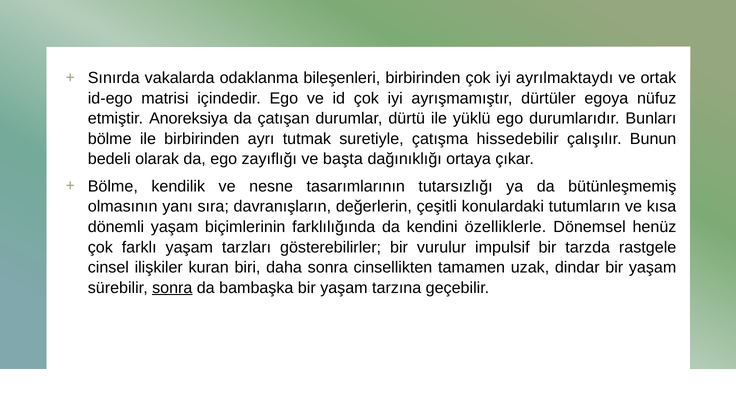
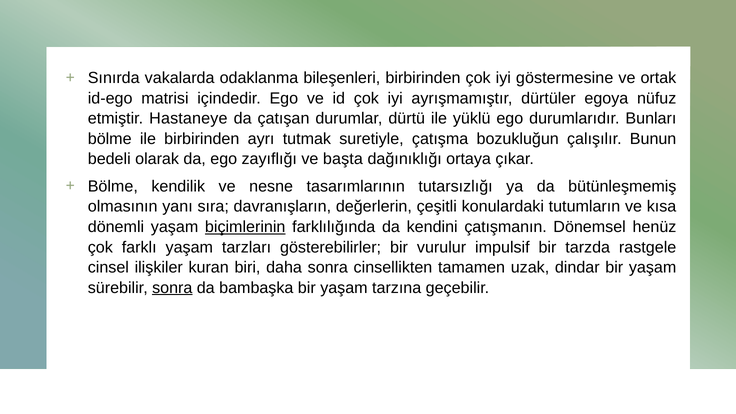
ayrılmaktaydı: ayrılmaktaydı -> göstermesine (565, 78)
Anoreksiya: Anoreksiya -> Hastaneye (188, 119)
hissedebilir: hissedebilir -> bozukluğun (518, 139)
biçimlerinin underline: none -> present (245, 227)
özelliklerle: özelliklerle -> çatışmanın (506, 227)
